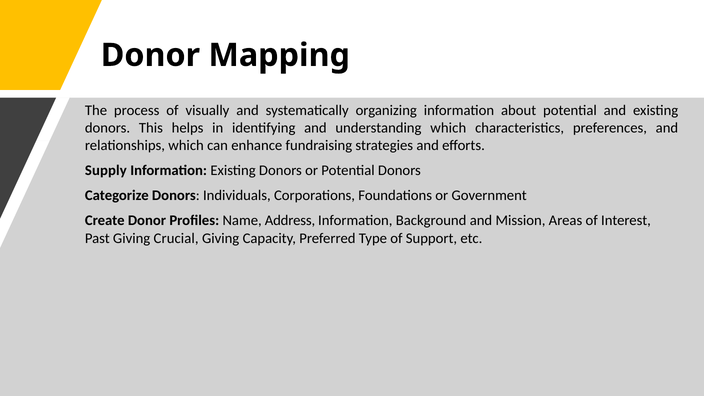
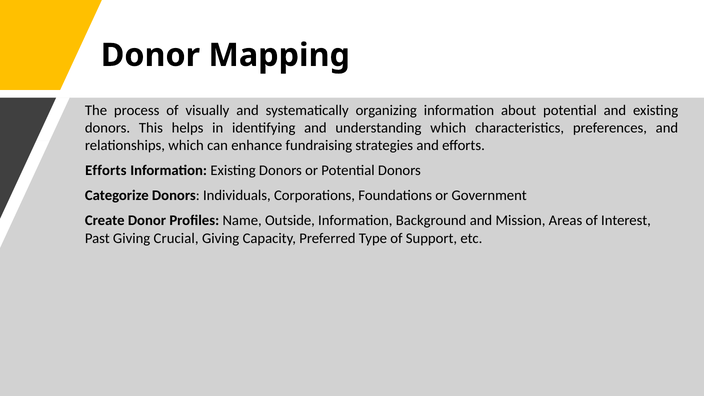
Supply: Supply -> Efforts (106, 171)
Address: Address -> Outside (290, 221)
